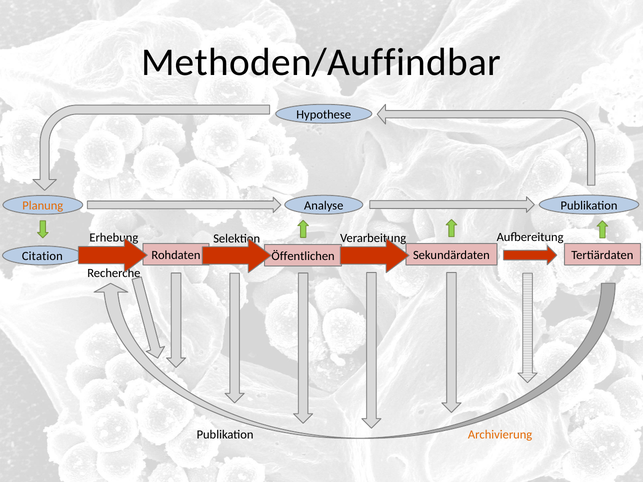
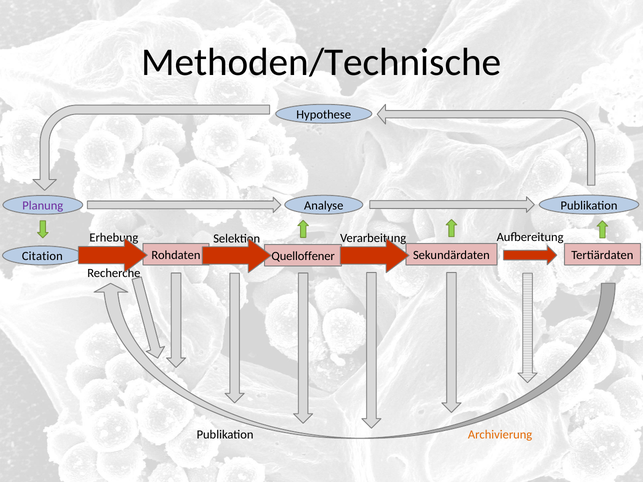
Methoden/Auffindbar: Methoden/Auffindbar -> Methoden/Technische (321, 62)
Planung colour: orange -> purple (43, 206)
Öffentlichen: Öffentlichen -> Quelloffener (303, 256)
